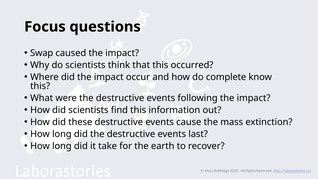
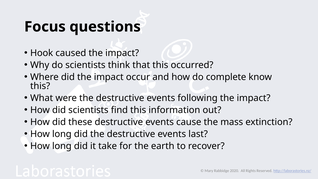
Swap: Swap -> Hook (42, 53)
